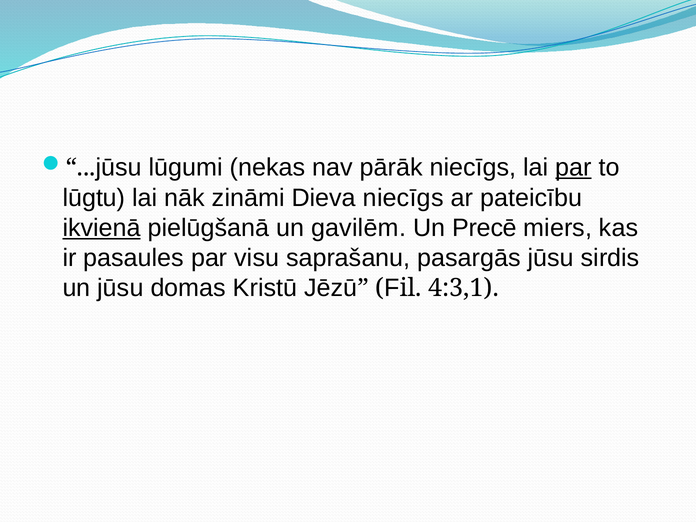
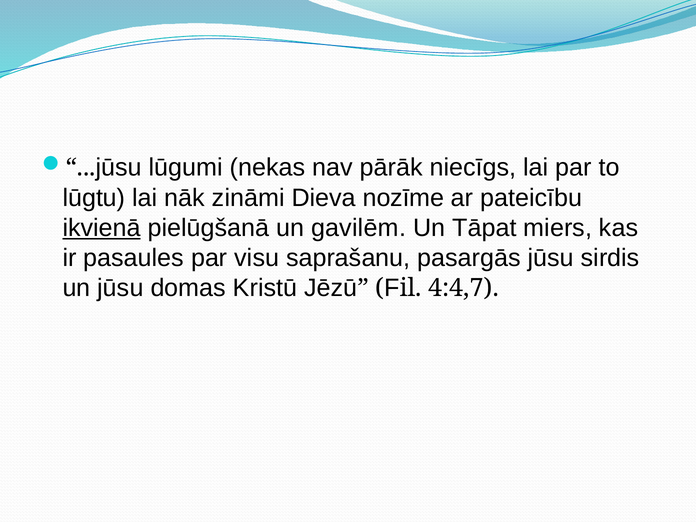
par underline: present -> none (574, 168)
Dieva niecīgs: niecīgs -> nozīme (403, 198)
Precē: Precē -> Tāpat (484, 228)
4:3,1: 4:3,1 -> 4:4,7 (463, 288)
